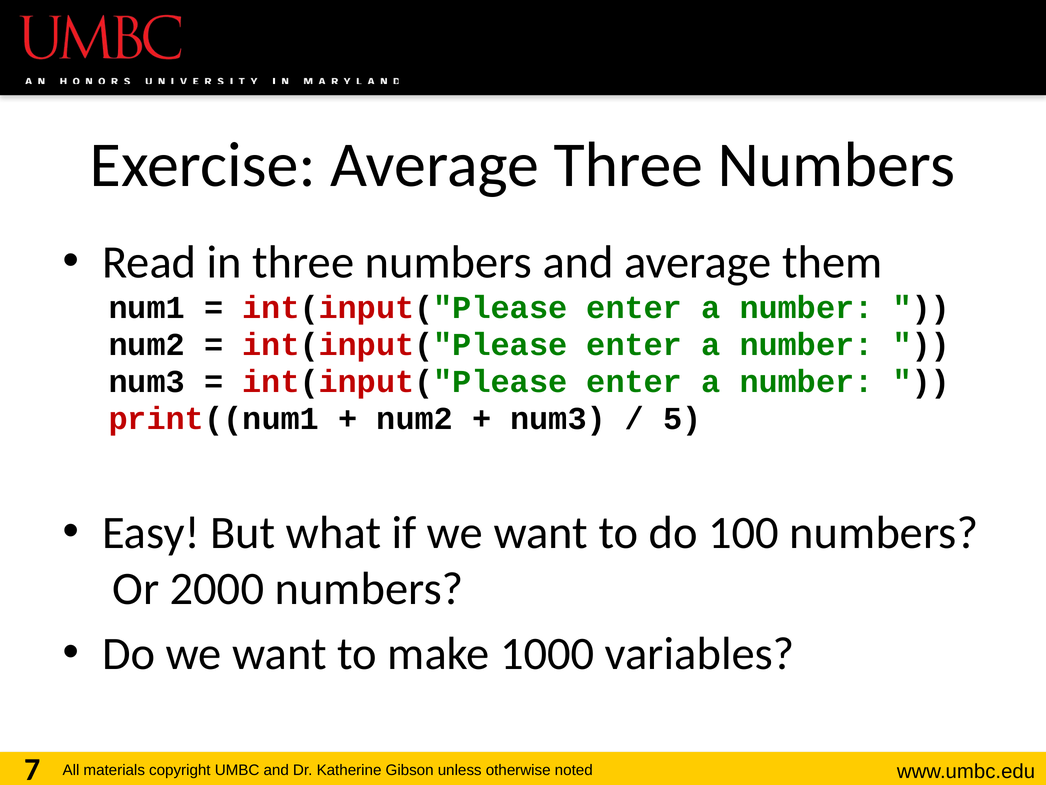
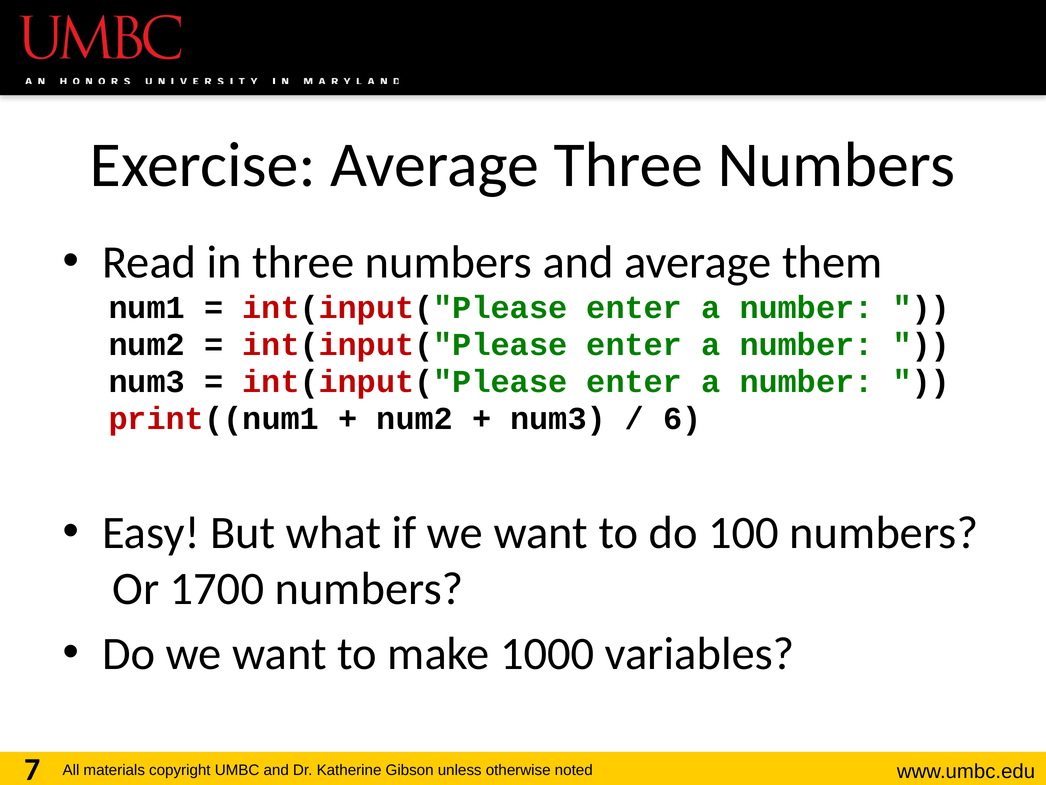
5: 5 -> 6 (682, 419)
2000: 2000 -> 1700 (217, 588)
